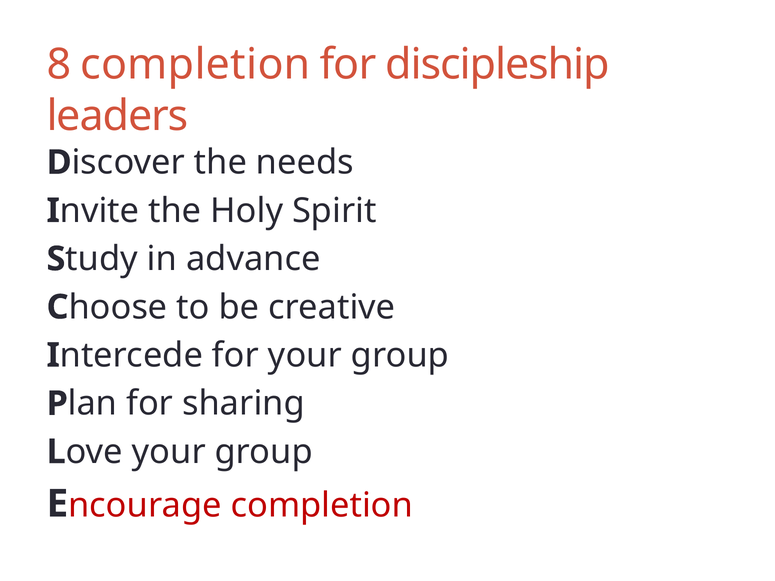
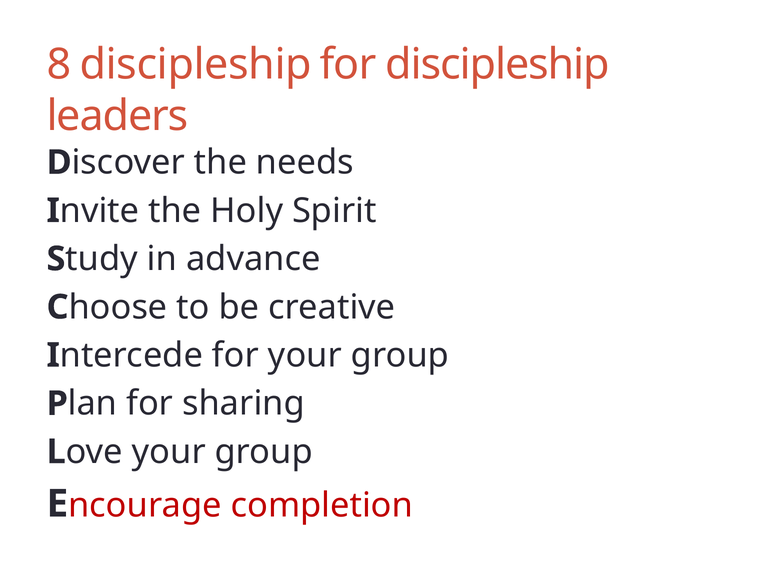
8 completion: completion -> discipleship (196, 64)
